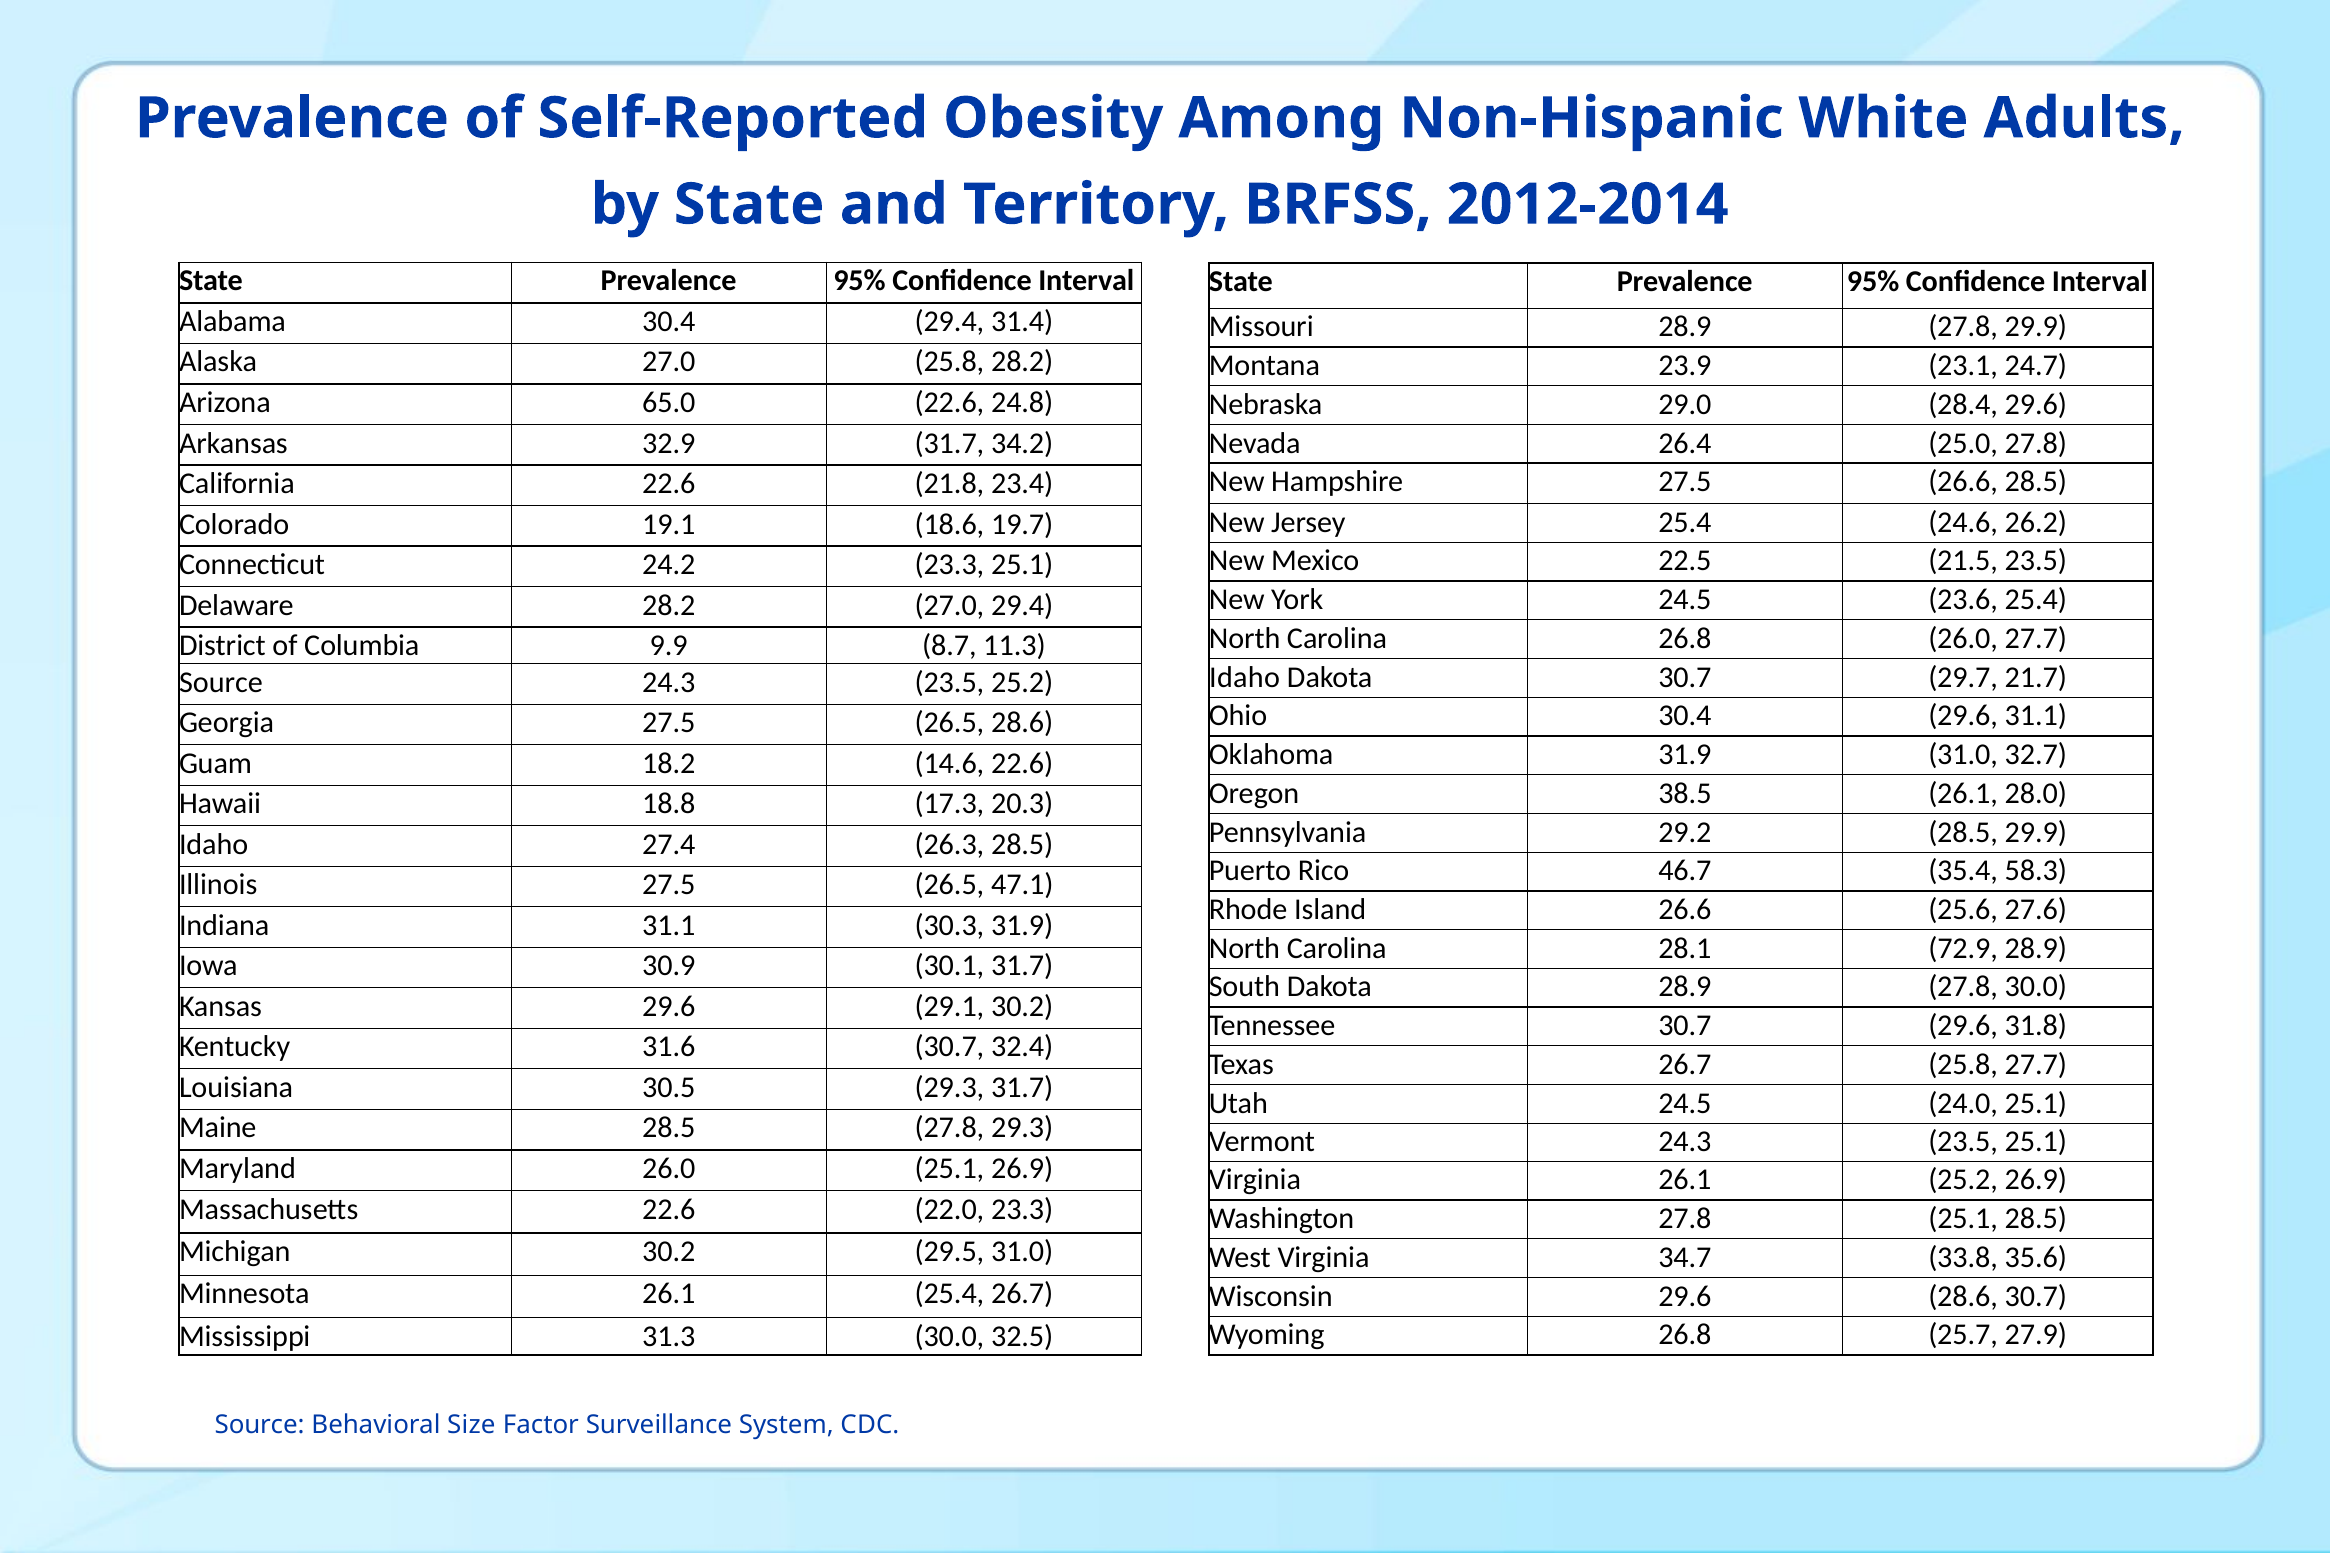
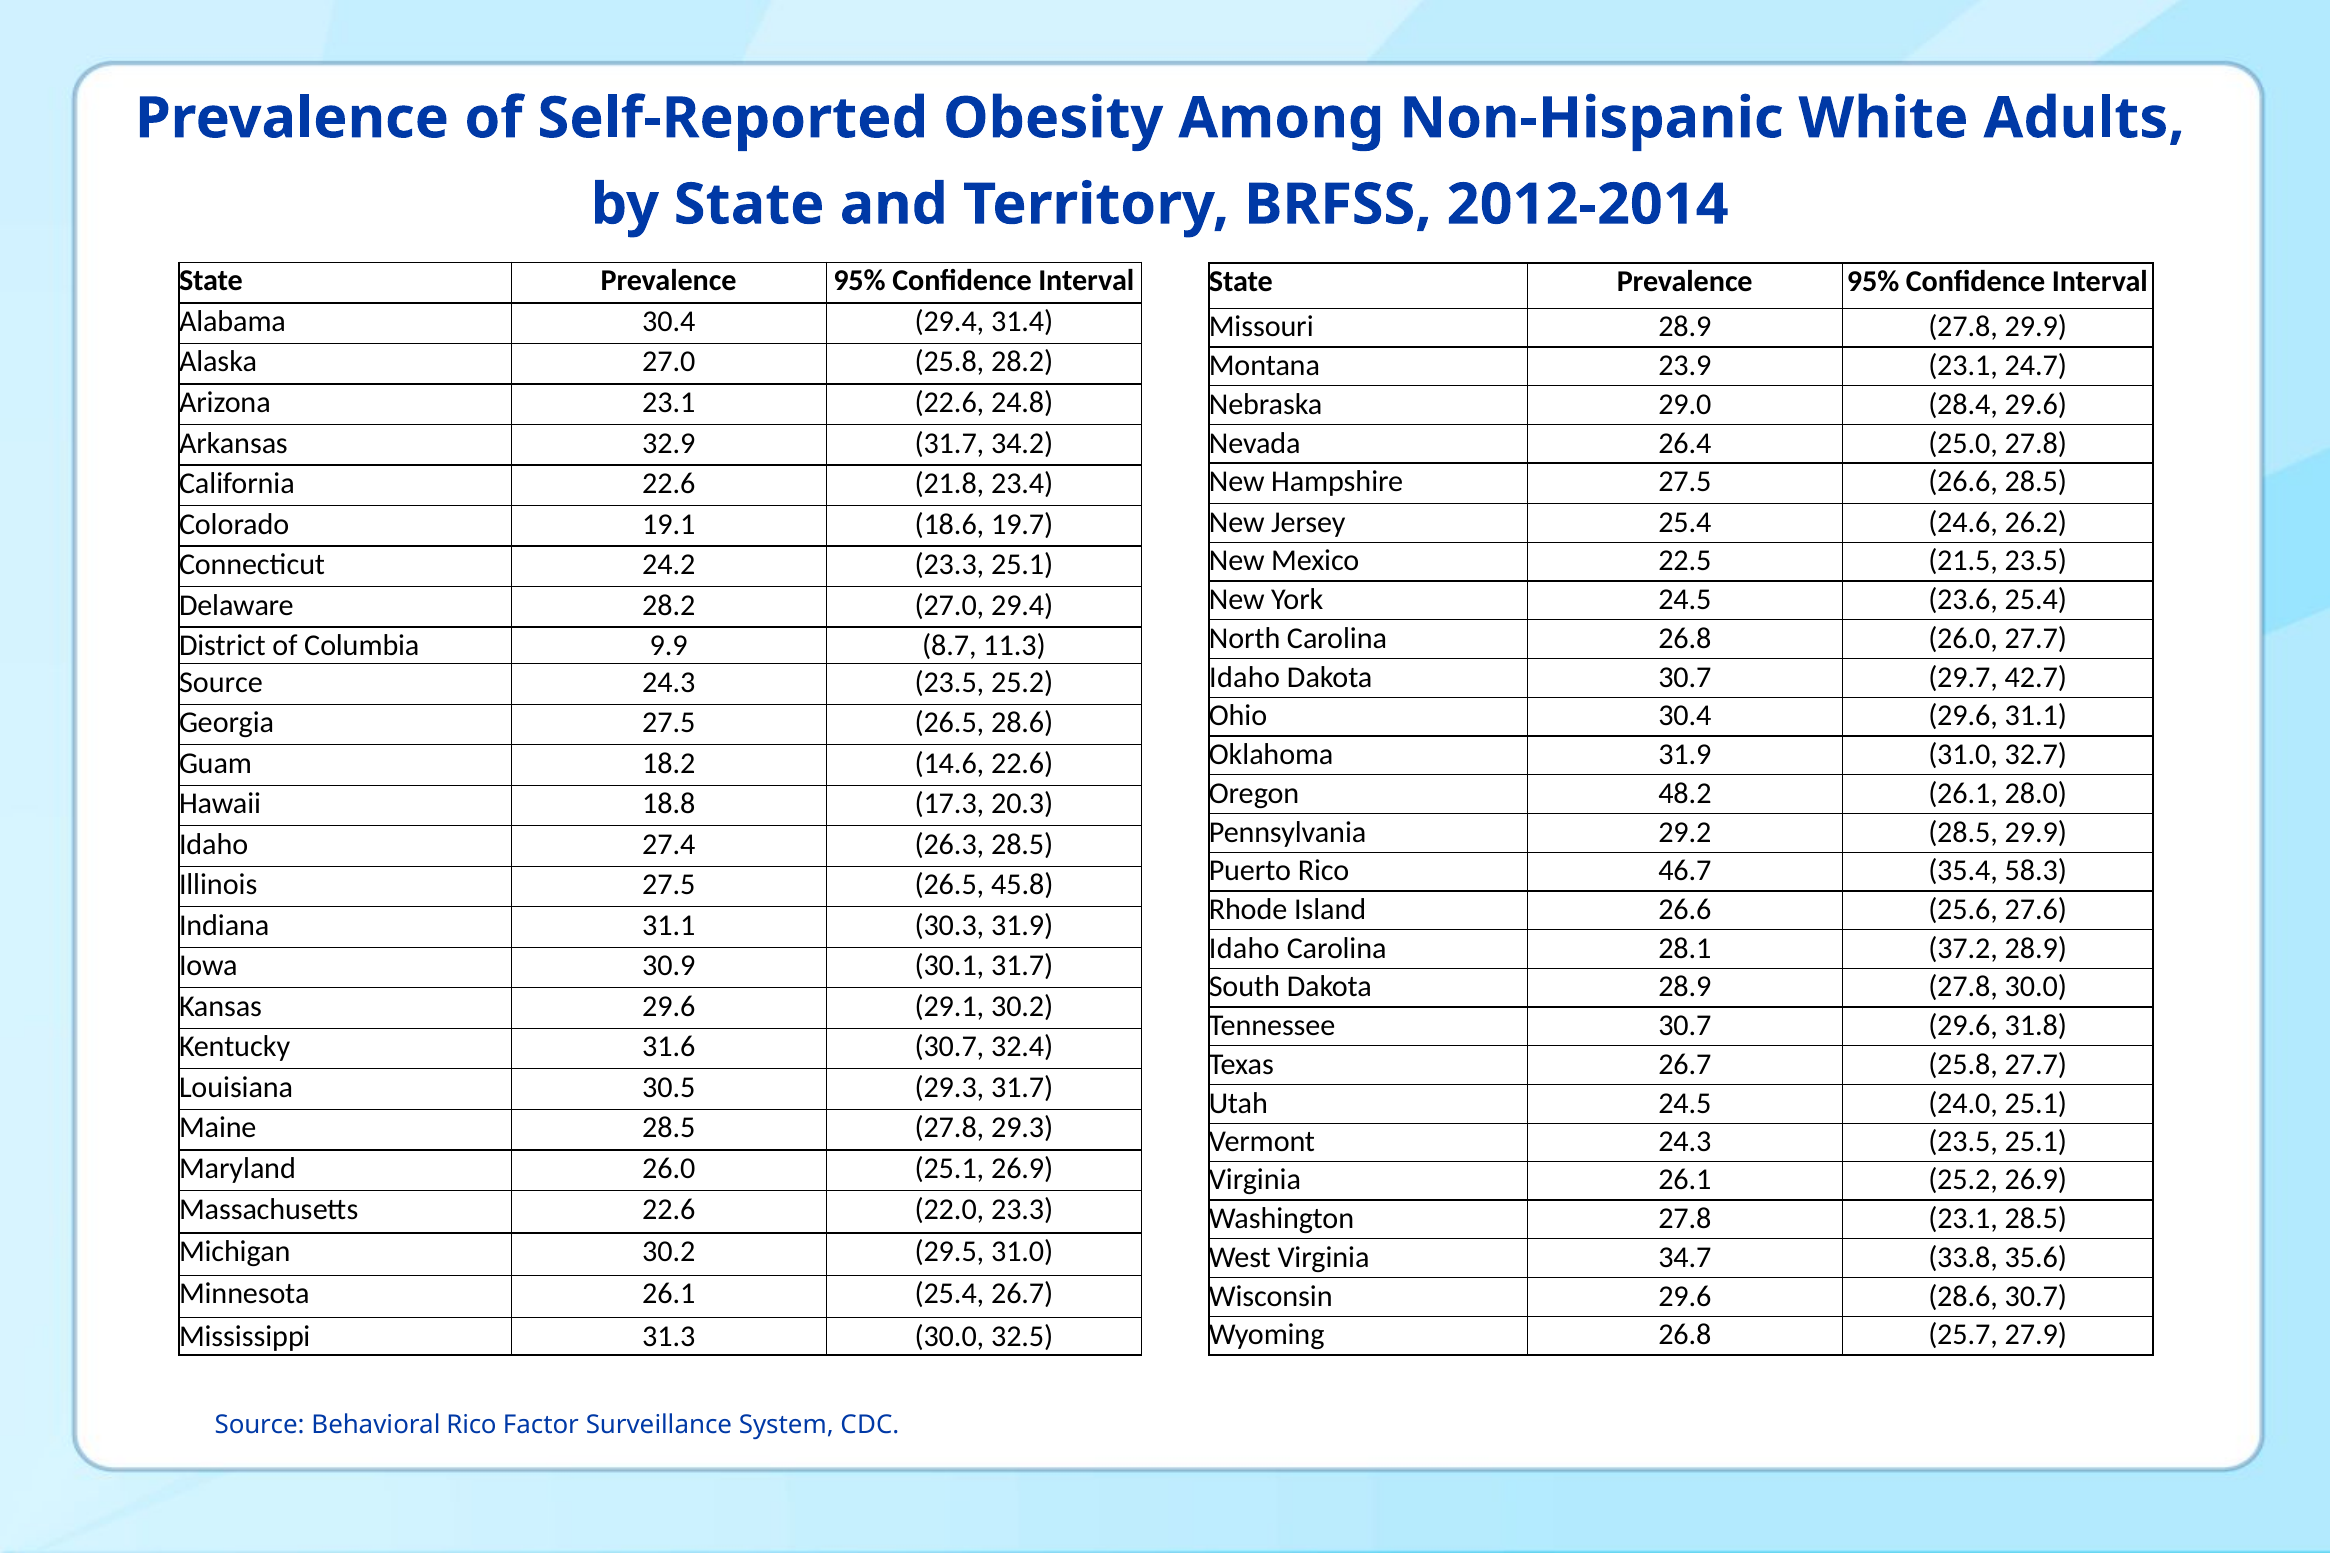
Arizona 65.0: 65.0 -> 23.1 (669, 403)
21.7: 21.7 -> 42.7 (2036, 677)
38.5: 38.5 -> 48.2 (1685, 794)
47.1: 47.1 -> 45.8 (1022, 885)
North: North -> Idaho (1244, 948)
72.9: 72.9 -> 37.2 (1963, 948)
27.8 25.1: 25.1 -> 23.1 (1963, 1219)
Behavioral Size: Size -> Rico (472, 1426)
